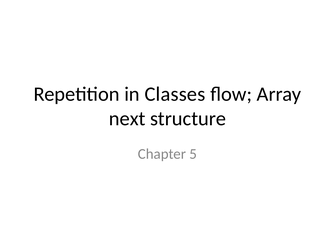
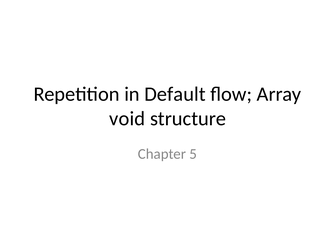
Classes: Classes -> Default (175, 94)
next: next -> void (127, 119)
